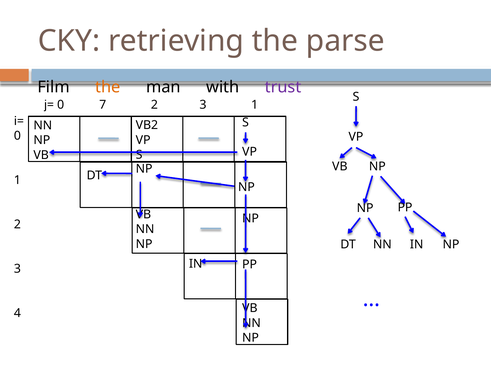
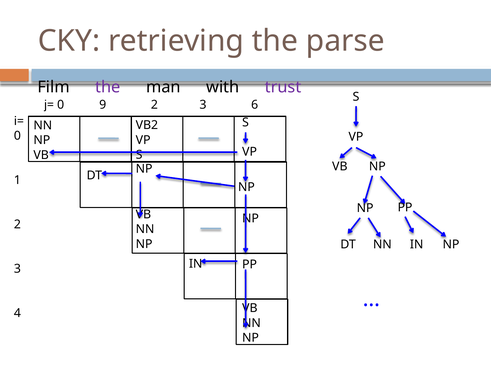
the colour: orange -> purple (108, 87)
7: 7 -> 9 (103, 105)
3 1: 1 -> 6 (255, 105)
